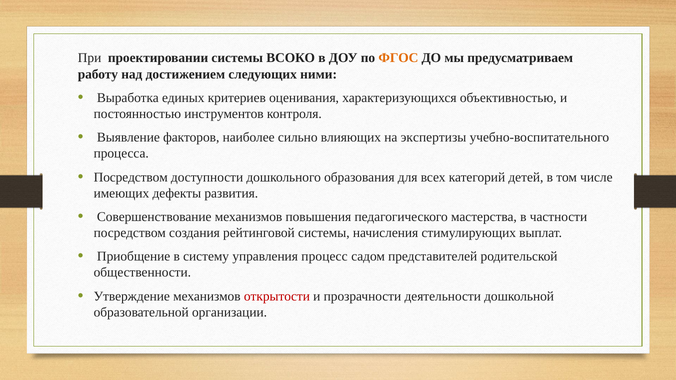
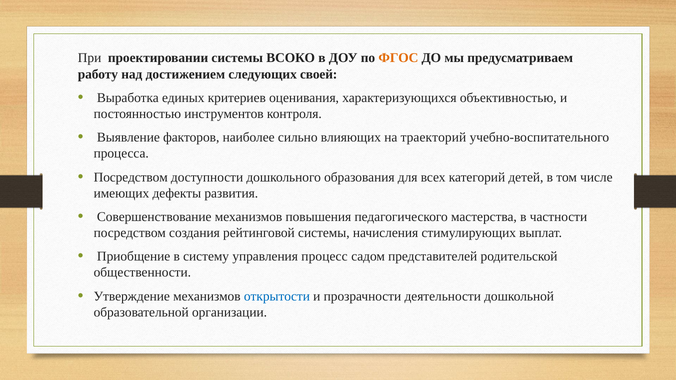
ними: ними -> своей (319, 74)
экспертизы: экспертизы -> траекторий (433, 138)
открытости colour: red -> blue (277, 296)
